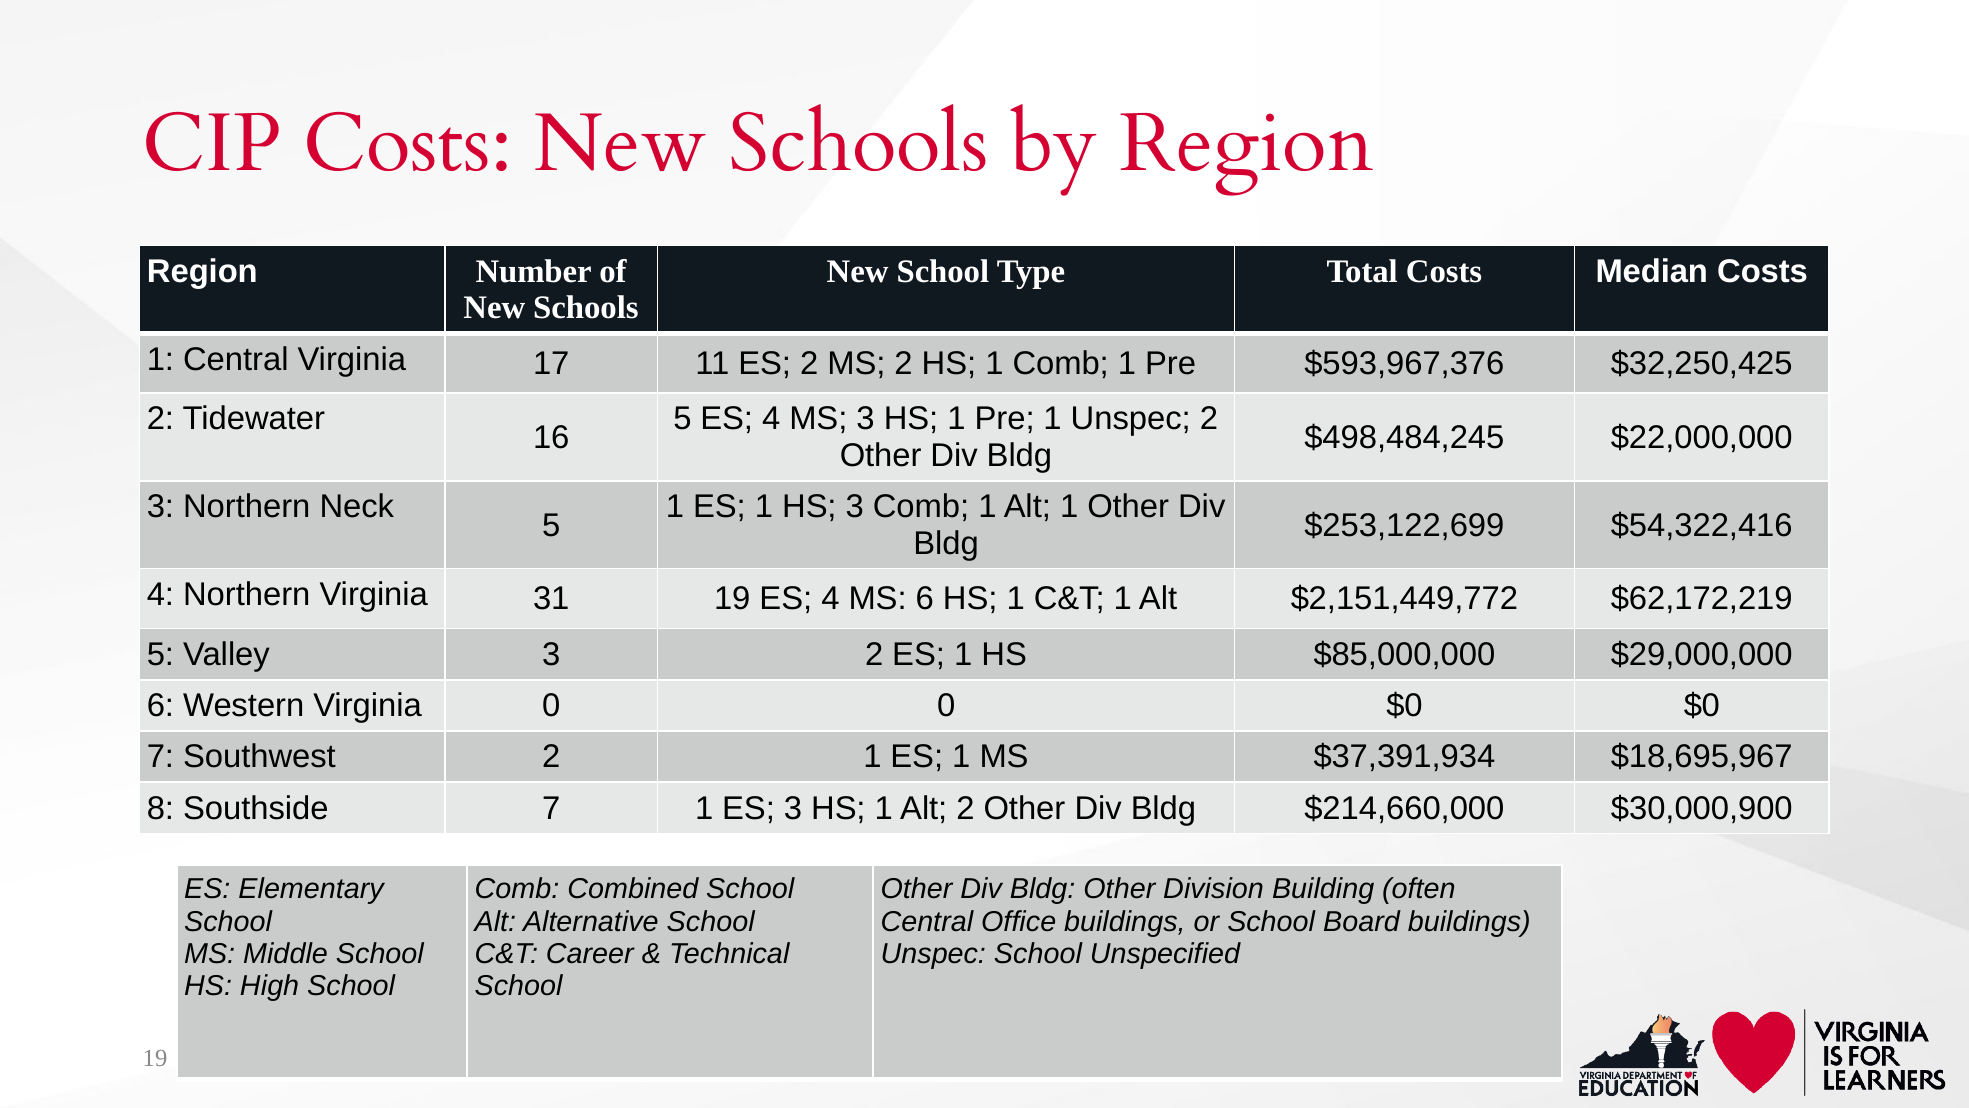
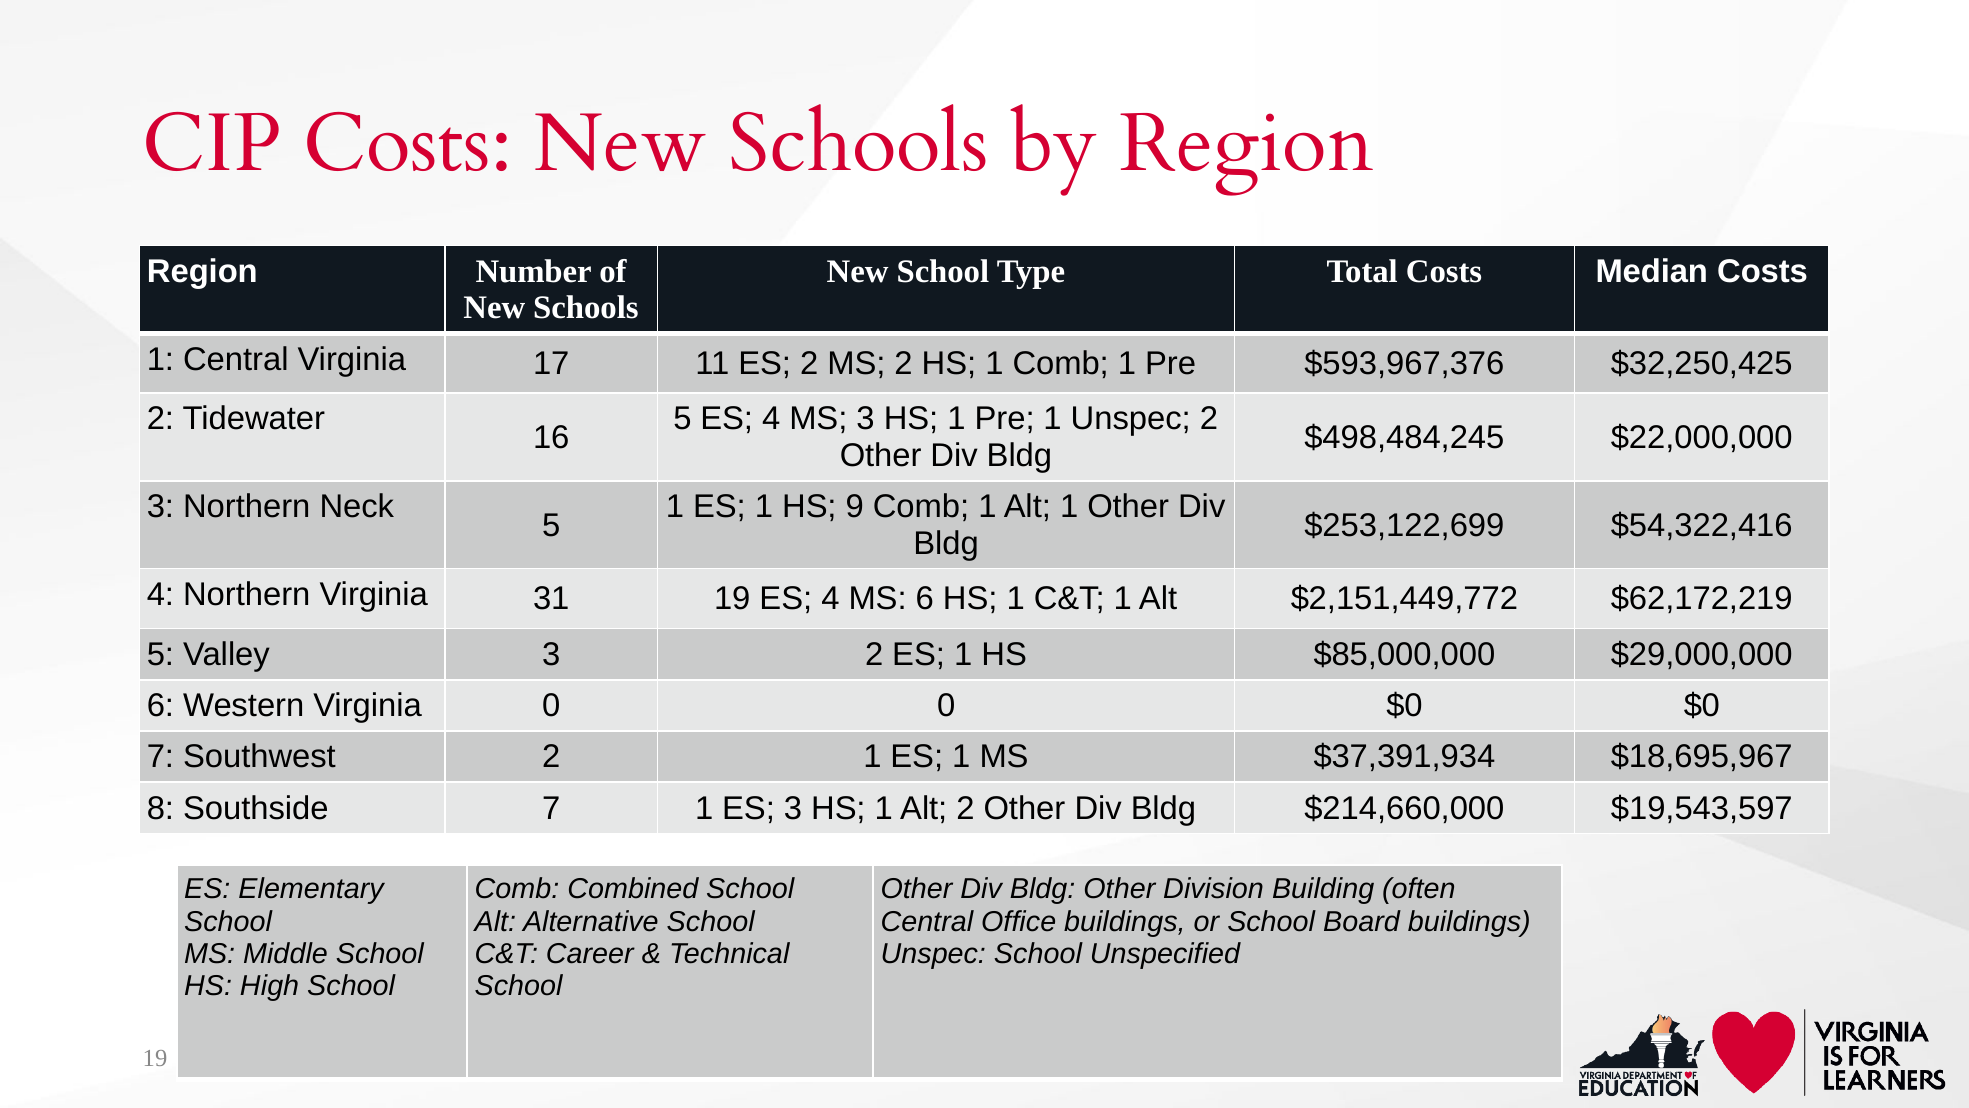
HS 3: 3 -> 9 (855, 507)
$30,000,900: $30,000,900 -> $19,543,597 (1702, 808)
